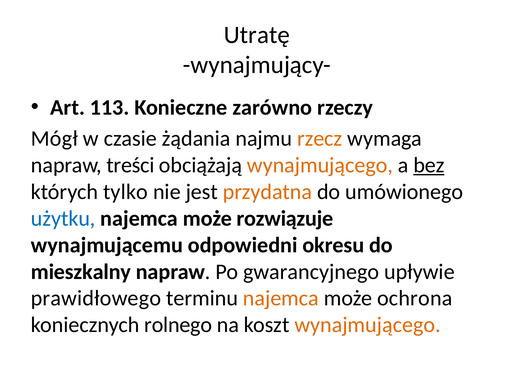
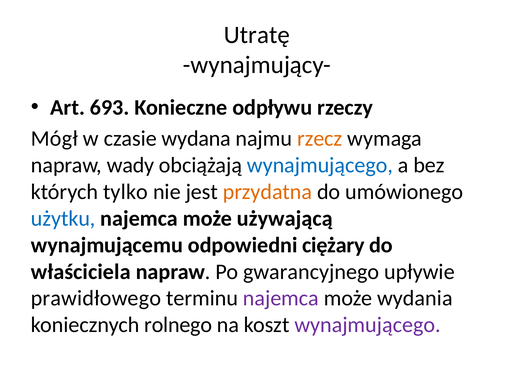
113: 113 -> 693 (110, 107)
zarówno: zarówno -> odpływu (272, 107)
żądania: żądania -> wydana (196, 138)
treści: treści -> wady (130, 165)
wynajmującego colour: orange -> blue (320, 165)
bez underline: present -> none (429, 165)
rozwiązuje: rozwiązuje -> używającą (285, 218)
okresu: okresu -> ciężary (333, 245)
mieszkalny: mieszkalny -> właściciela (81, 271)
najemca colour: orange -> purple (281, 298)
ochrona: ochrona -> wydania (415, 298)
wynajmującego colour: orange -> purple (368, 324)
